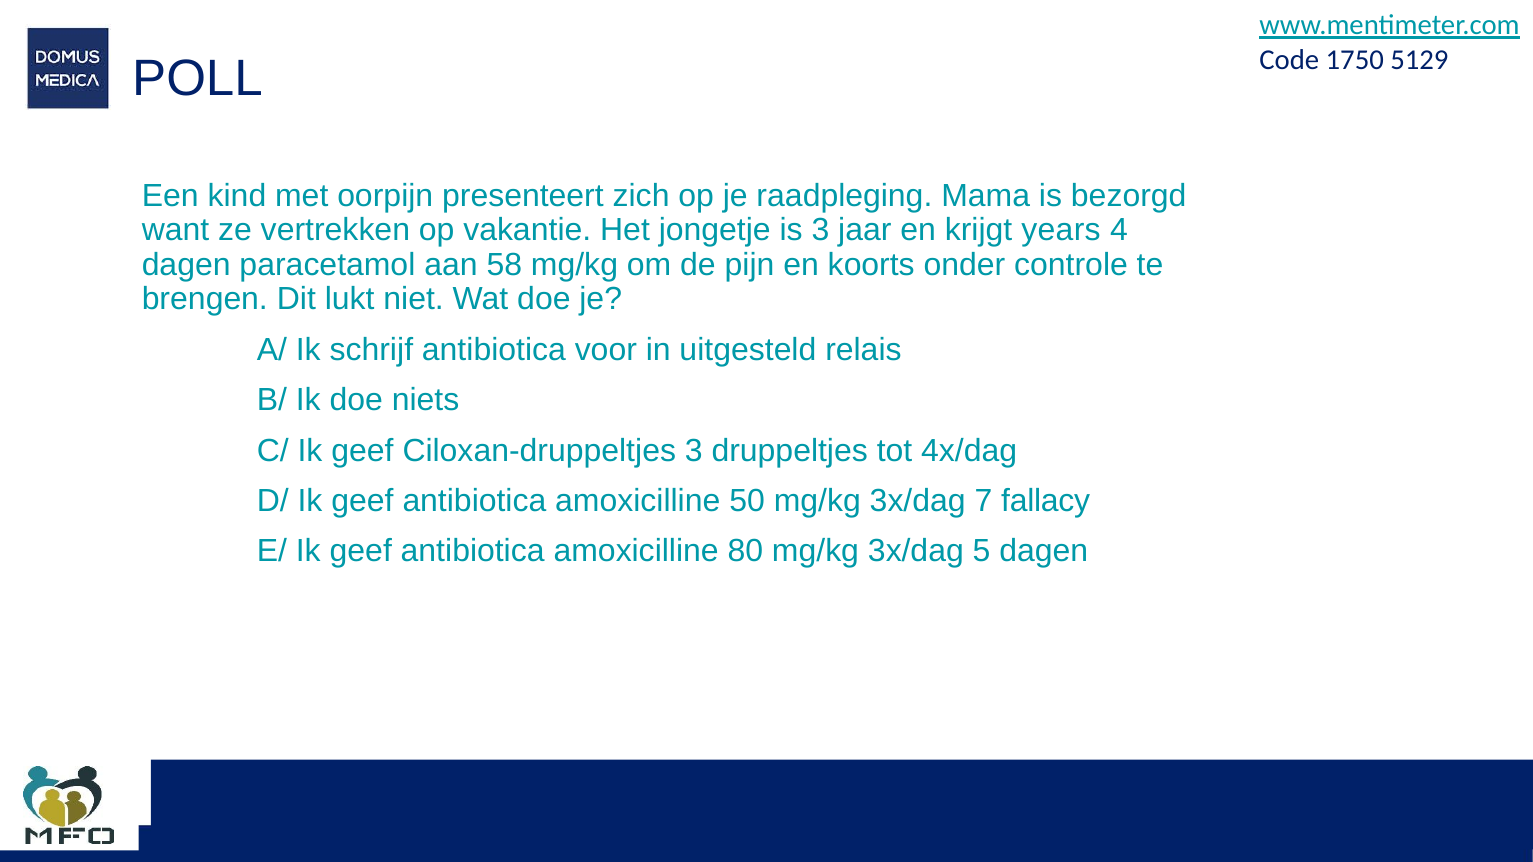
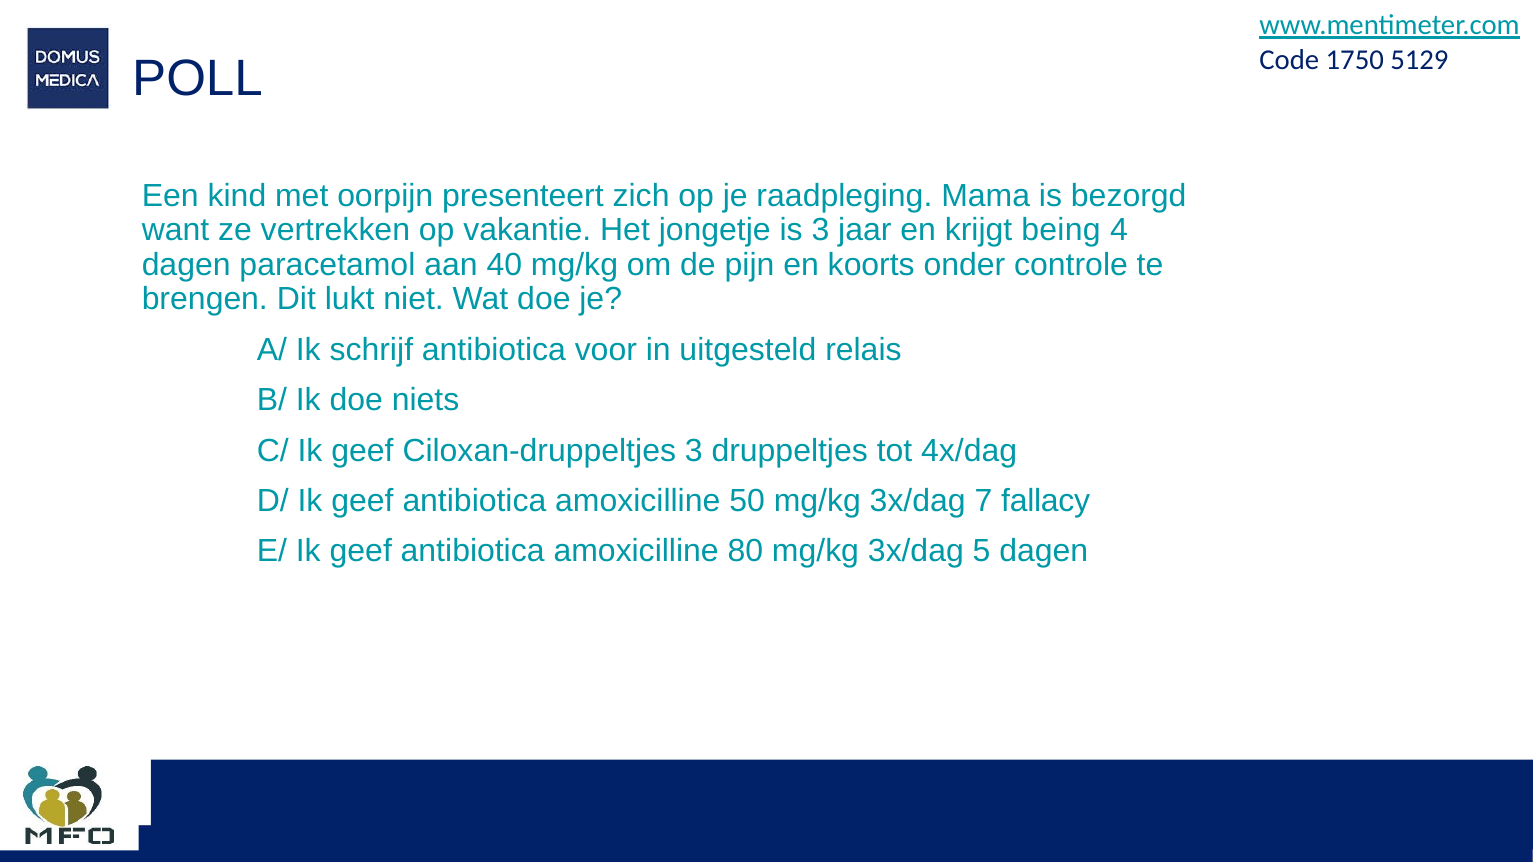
years: years -> being (1061, 230)
58: 58 -> 40 (504, 265)
